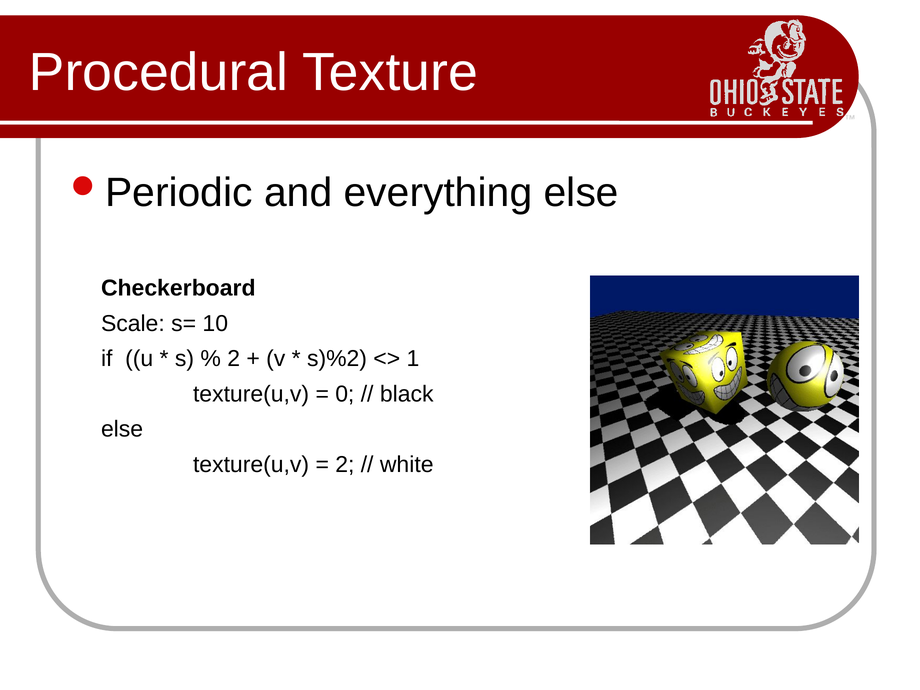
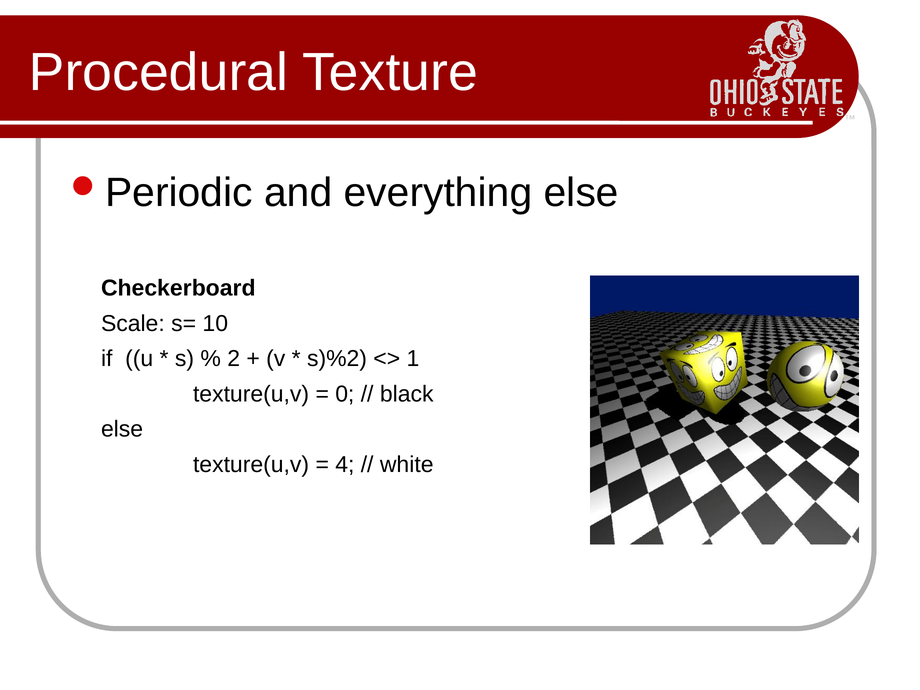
2: 2 -> 4 (345, 465)
